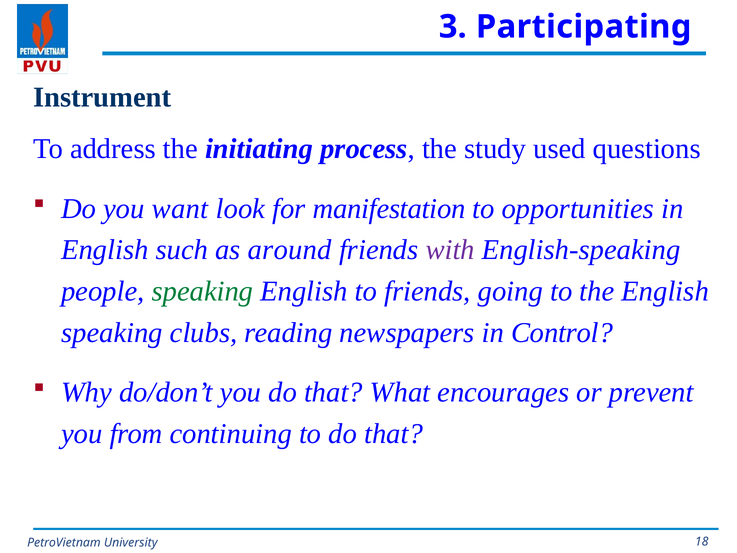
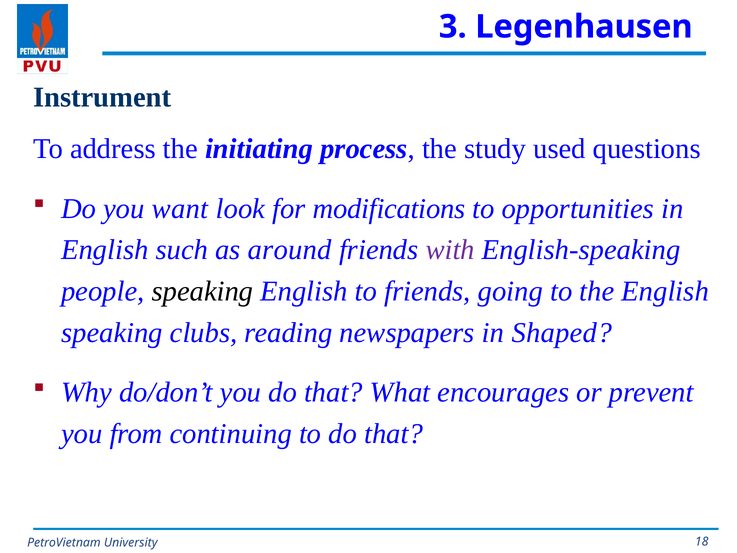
Participating: Participating -> Legenhausen (584, 27)
manifestation: manifestation -> modifications (389, 209)
speaking colour: green -> black (202, 291)
Control: Control -> Shaped (562, 332)
